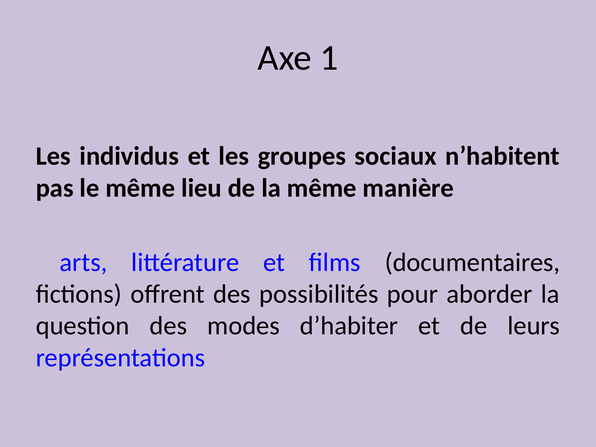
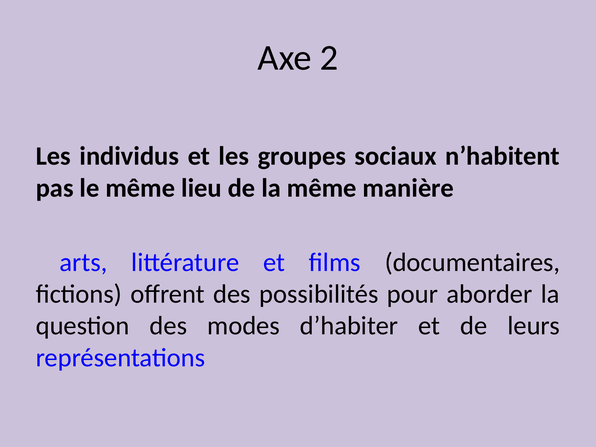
1: 1 -> 2 (329, 58)
